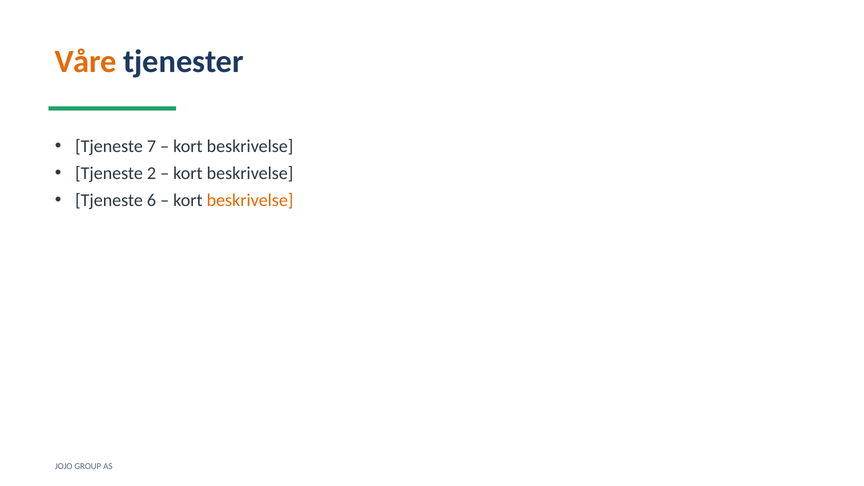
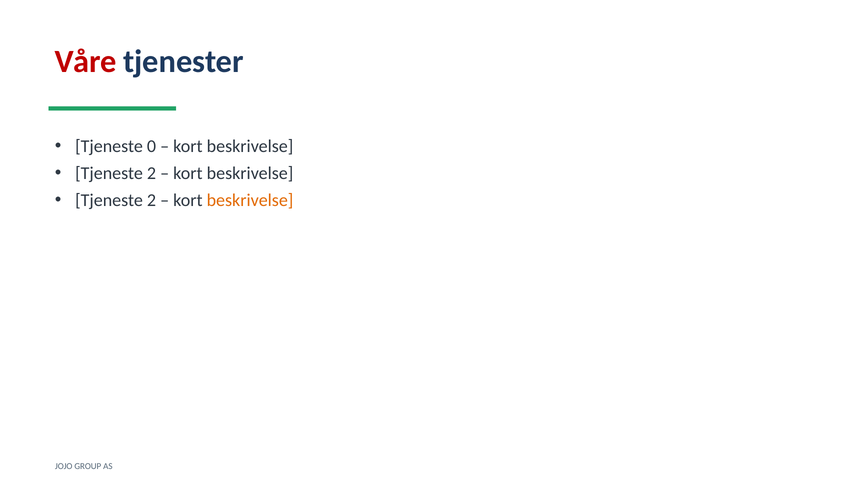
Våre colour: orange -> red (86, 62)
7: 7 -> 0 (151, 146)
6: 6 -> 2 (151, 200)
